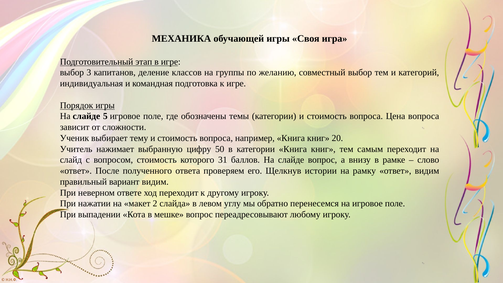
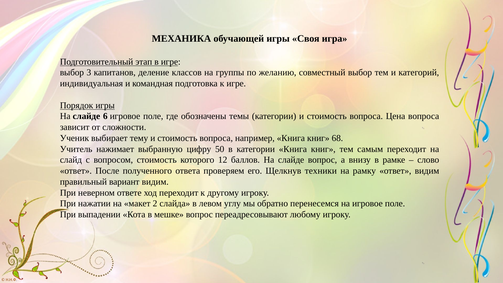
5: 5 -> 6 (105, 116)
20: 20 -> 68 (337, 138)
31: 31 -> 12 (223, 160)
истории: истории -> техники (321, 171)
